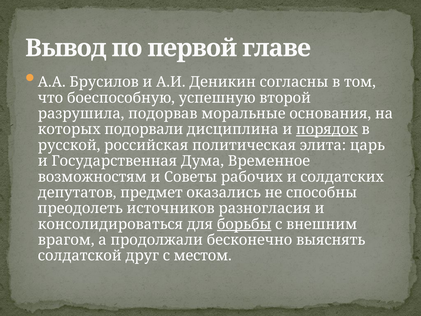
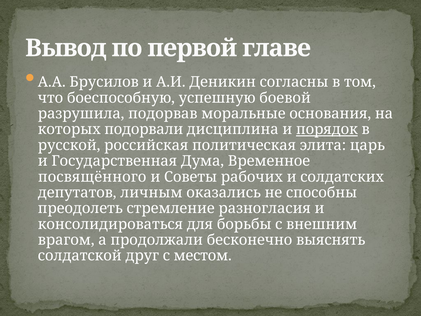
второй: второй -> боевой (285, 98)
возможностям: возможностям -> посвящённого (92, 177)
предмет: предмет -> личным (151, 192)
источников: источников -> стремление (171, 208)
борьбы underline: present -> none (244, 224)
